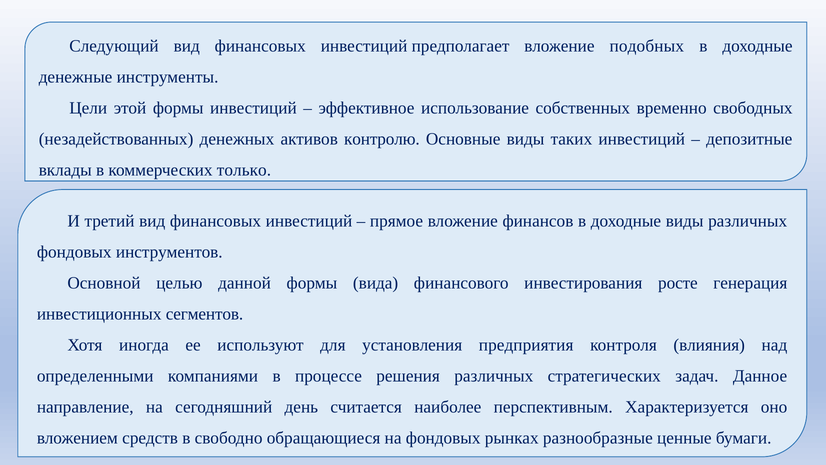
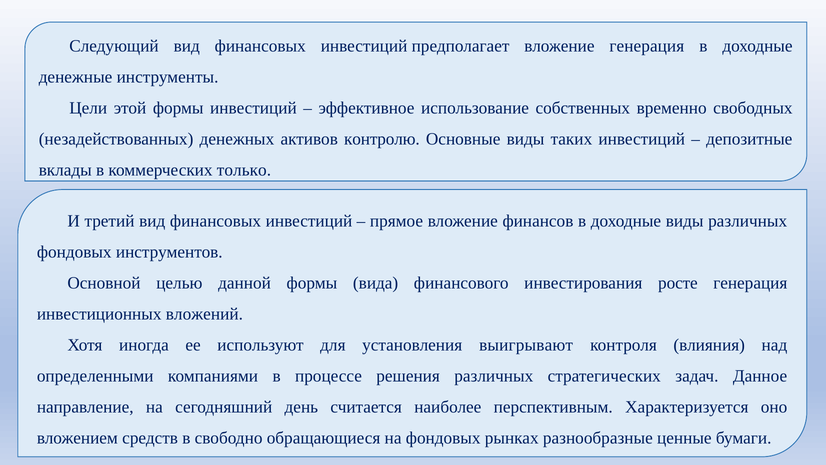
вложение подобных: подобных -> генерация (647, 46)
сегментов: сегментов -> вложений (204, 314)
предприятия: предприятия -> выигрывают (526, 345)
